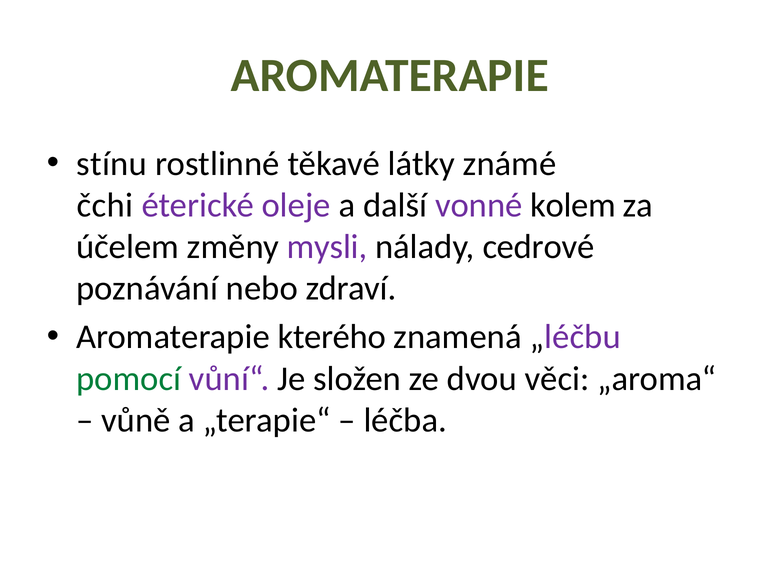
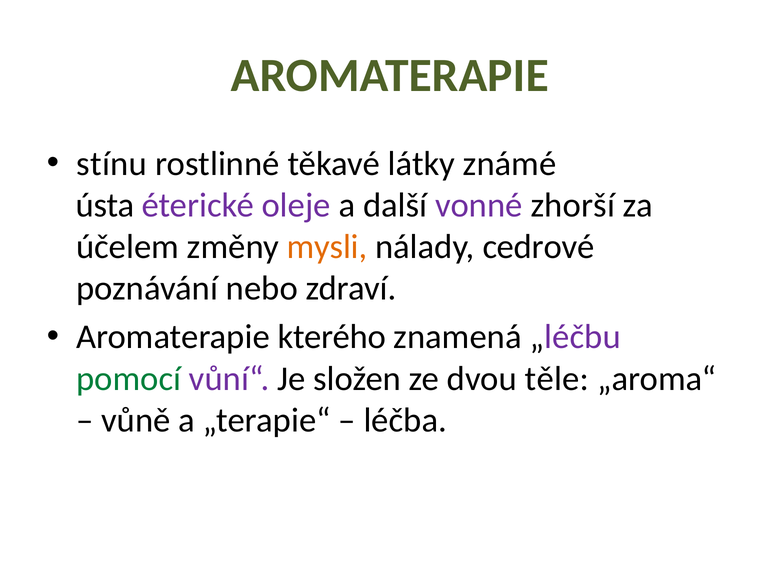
čchi: čchi -> ústa (105, 205)
kolem: kolem -> zhorší (573, 205)
mysli colour: purple -> orange (327, 247)
věci: věci -> těle (557, 379)
